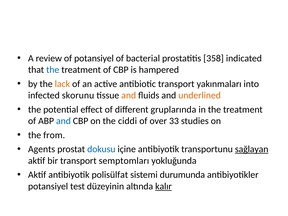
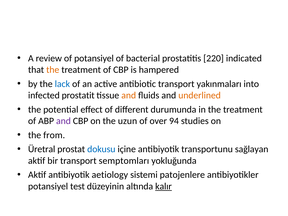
358: 358 -> 220 (214, 58)
the colour: blue -> orange (53, 70)
lack colour: orange -> blue (62, 84)
skorunu: skorunu -> prostatit (78, 95)
gruplarında: gruplarında -> durumunda (173, 109)
and colour: blue -> purple (63, 121)
ciddi: ciddi -> uzun (128, 121)
33: 33 -> 94 (174, 121)
Agents: Agents -> Üretral (42, 149)
sağlayan underline: present -> none (252, 149)
polisülfat: polisülfat -> aetiology (110, 175)
durumunda: durumunda -> patojenlere (182, 175)
